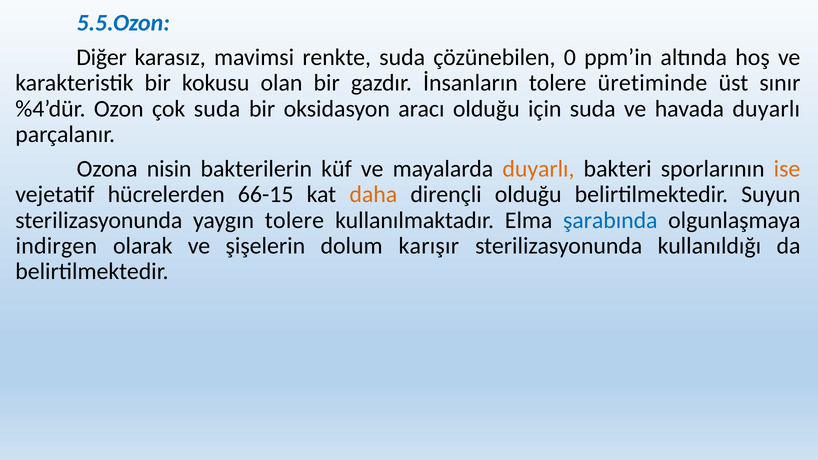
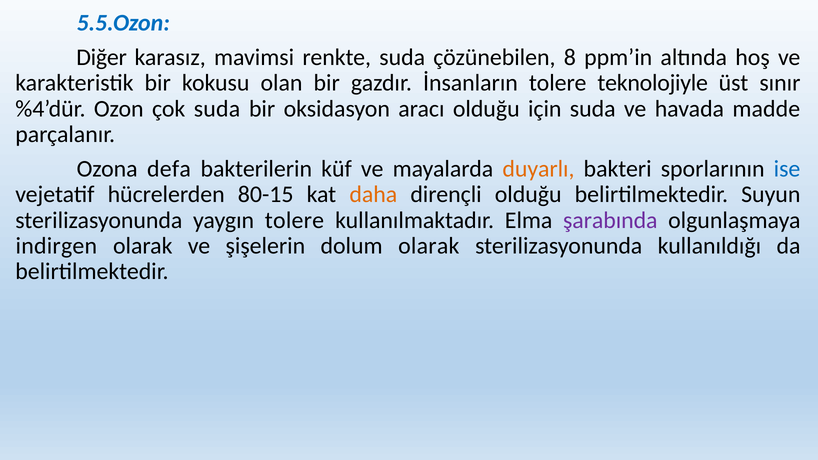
0: 0 -> 8 (570, 57)
üretiminde: üretiminde -> teknolojiyle (653, 83)
havada duyarlı: duyarlı -> madde (766, 109)
nisin: nisin -> defa (169, 169)
ise colour: orange -> blue (787, 169)
66-15: 66-15 -> 80-15 (266, 195)
şarabında colour: blue -> purple (610, 220)
dolum karışır: karışır -> olarak (429, 246)
